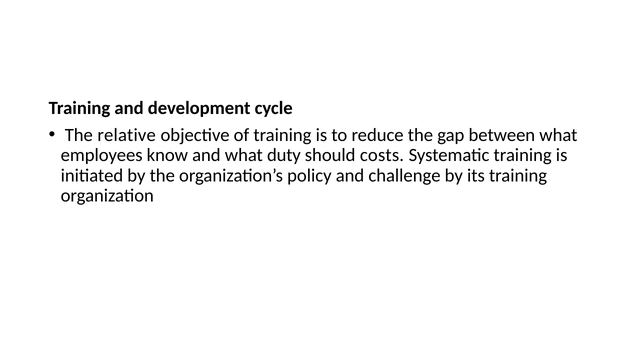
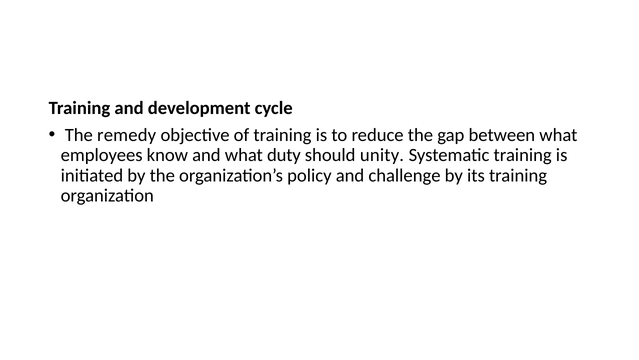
relative: relative -> remedy (127, 135)
costs: costs -> unity (382, 155)
